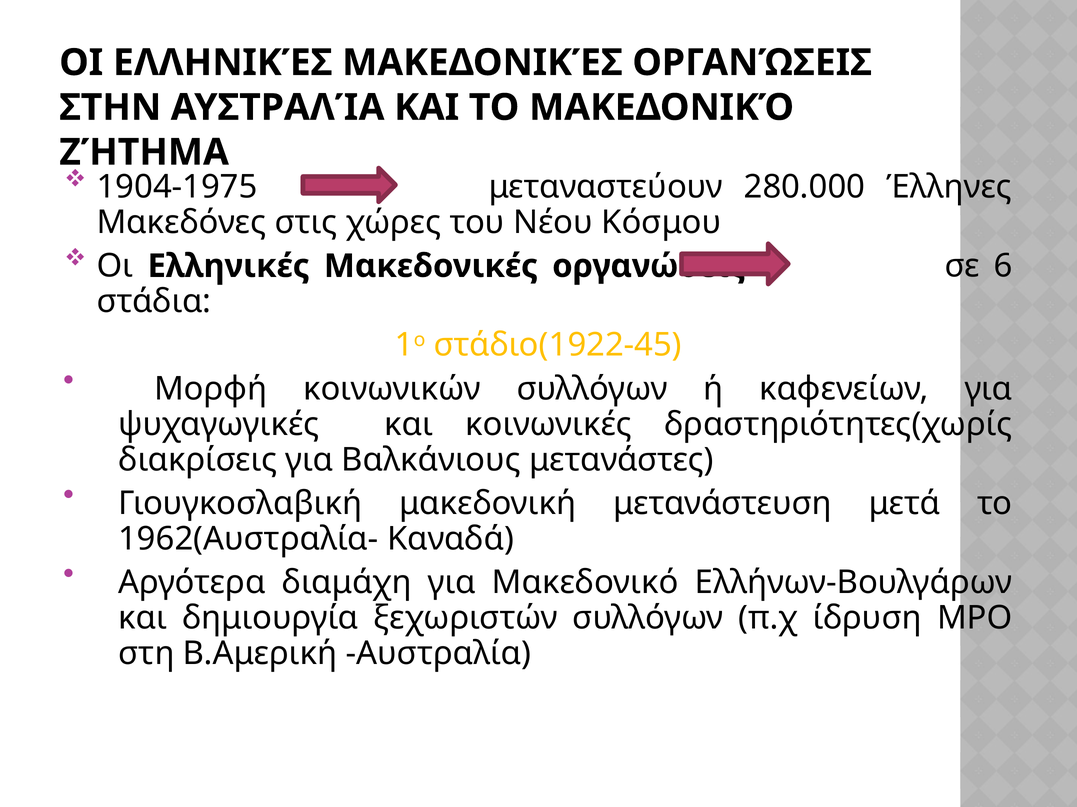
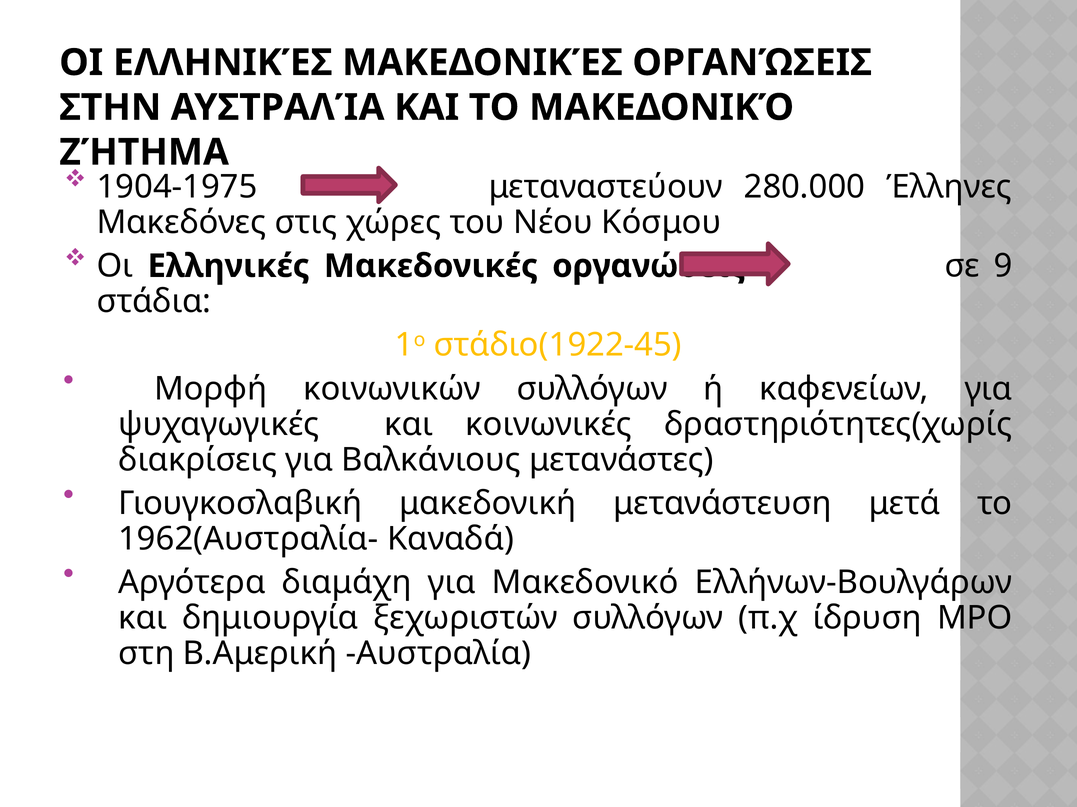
6: 6 -> 9 (1003, 266)
